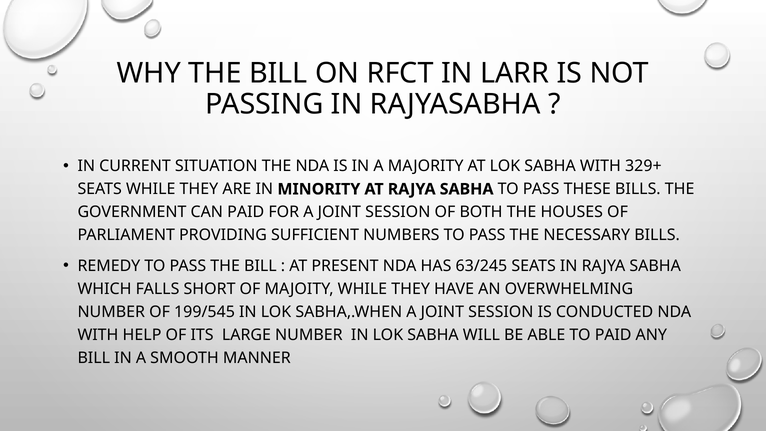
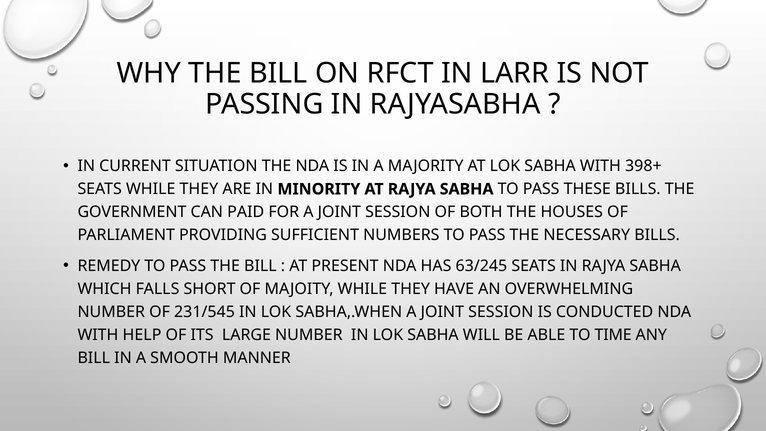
329+: 329+ -> 398+ (643, 166)
199/545: 199/545 -> 231/545 (204, 312)
TO PAID: PAID -> TIME (613, 335)
